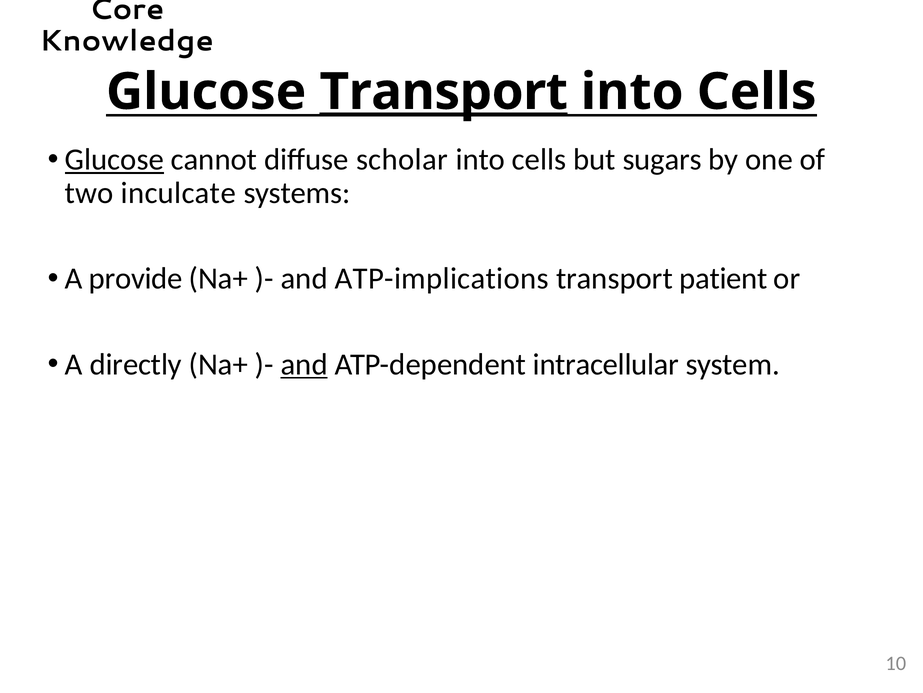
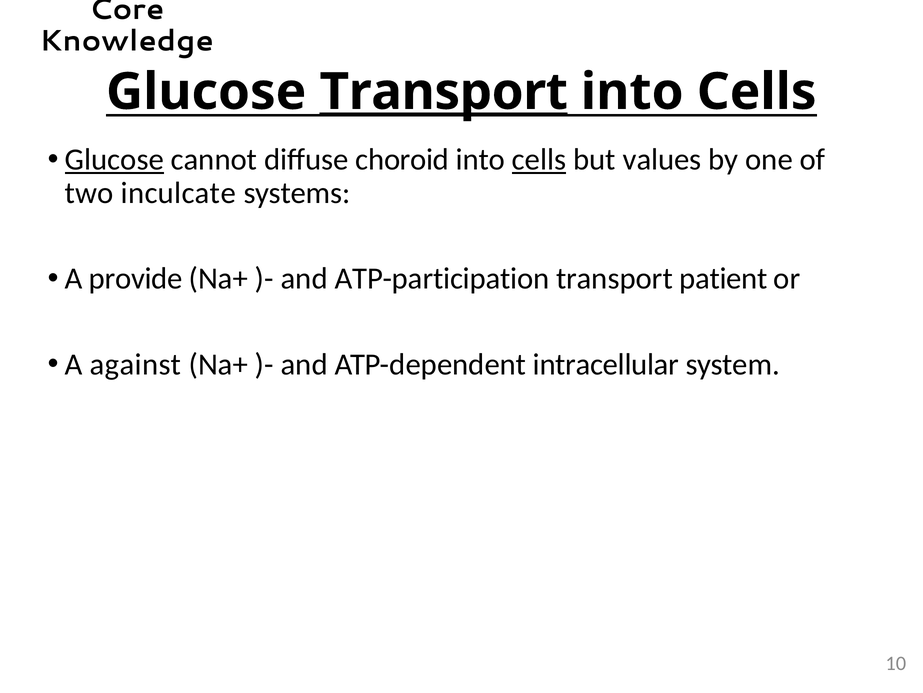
scholar: scholar -> choroid (402, 160)
cells underline: none -> present (539, 160)
sugars: sugars -> values (662, 160)
ATP-implications: ATP-implications -> ATP-participation (442, 278)
directly: directly -> against (136, 364)
and underline: present -> none (304, 364)
